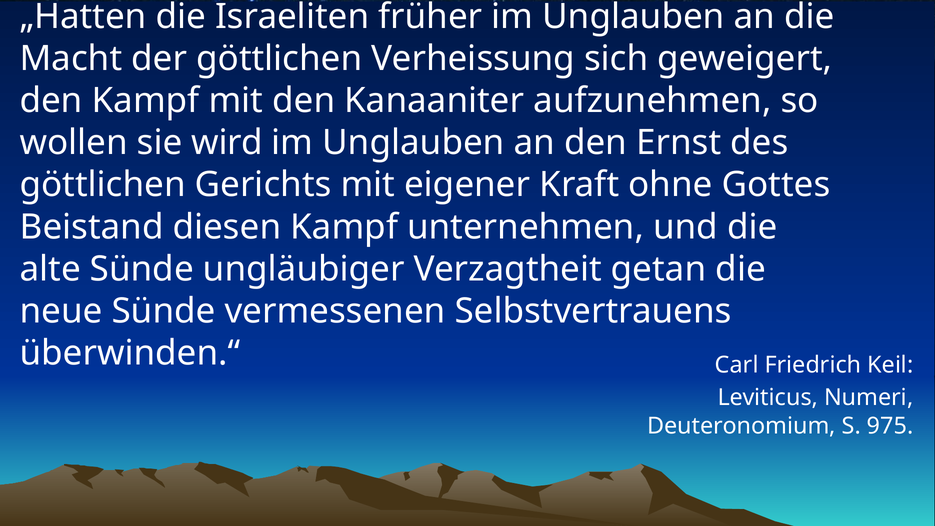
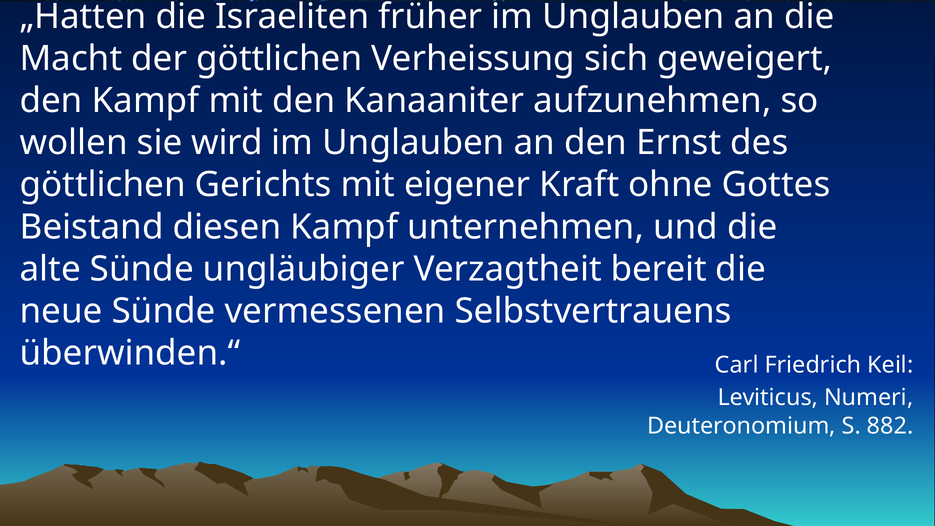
getan: getan -> bereit (659, 269)
975: 975 -> 882 (890, 426)
